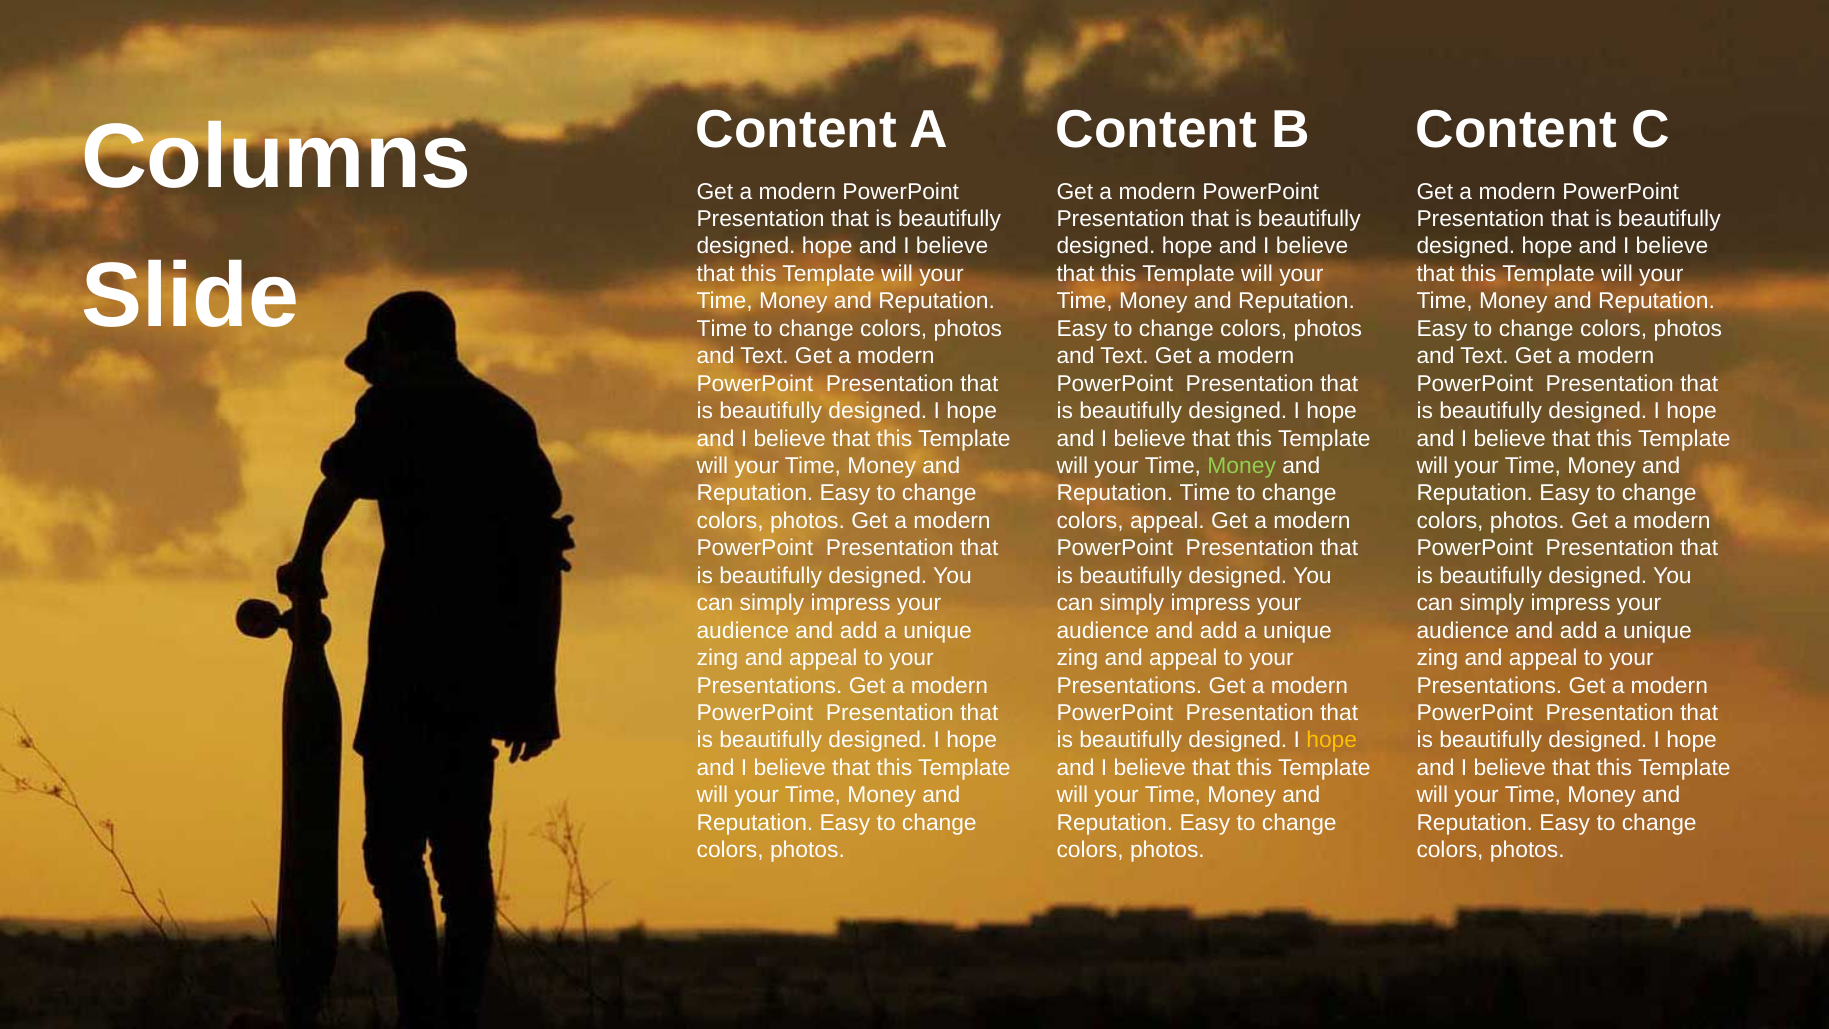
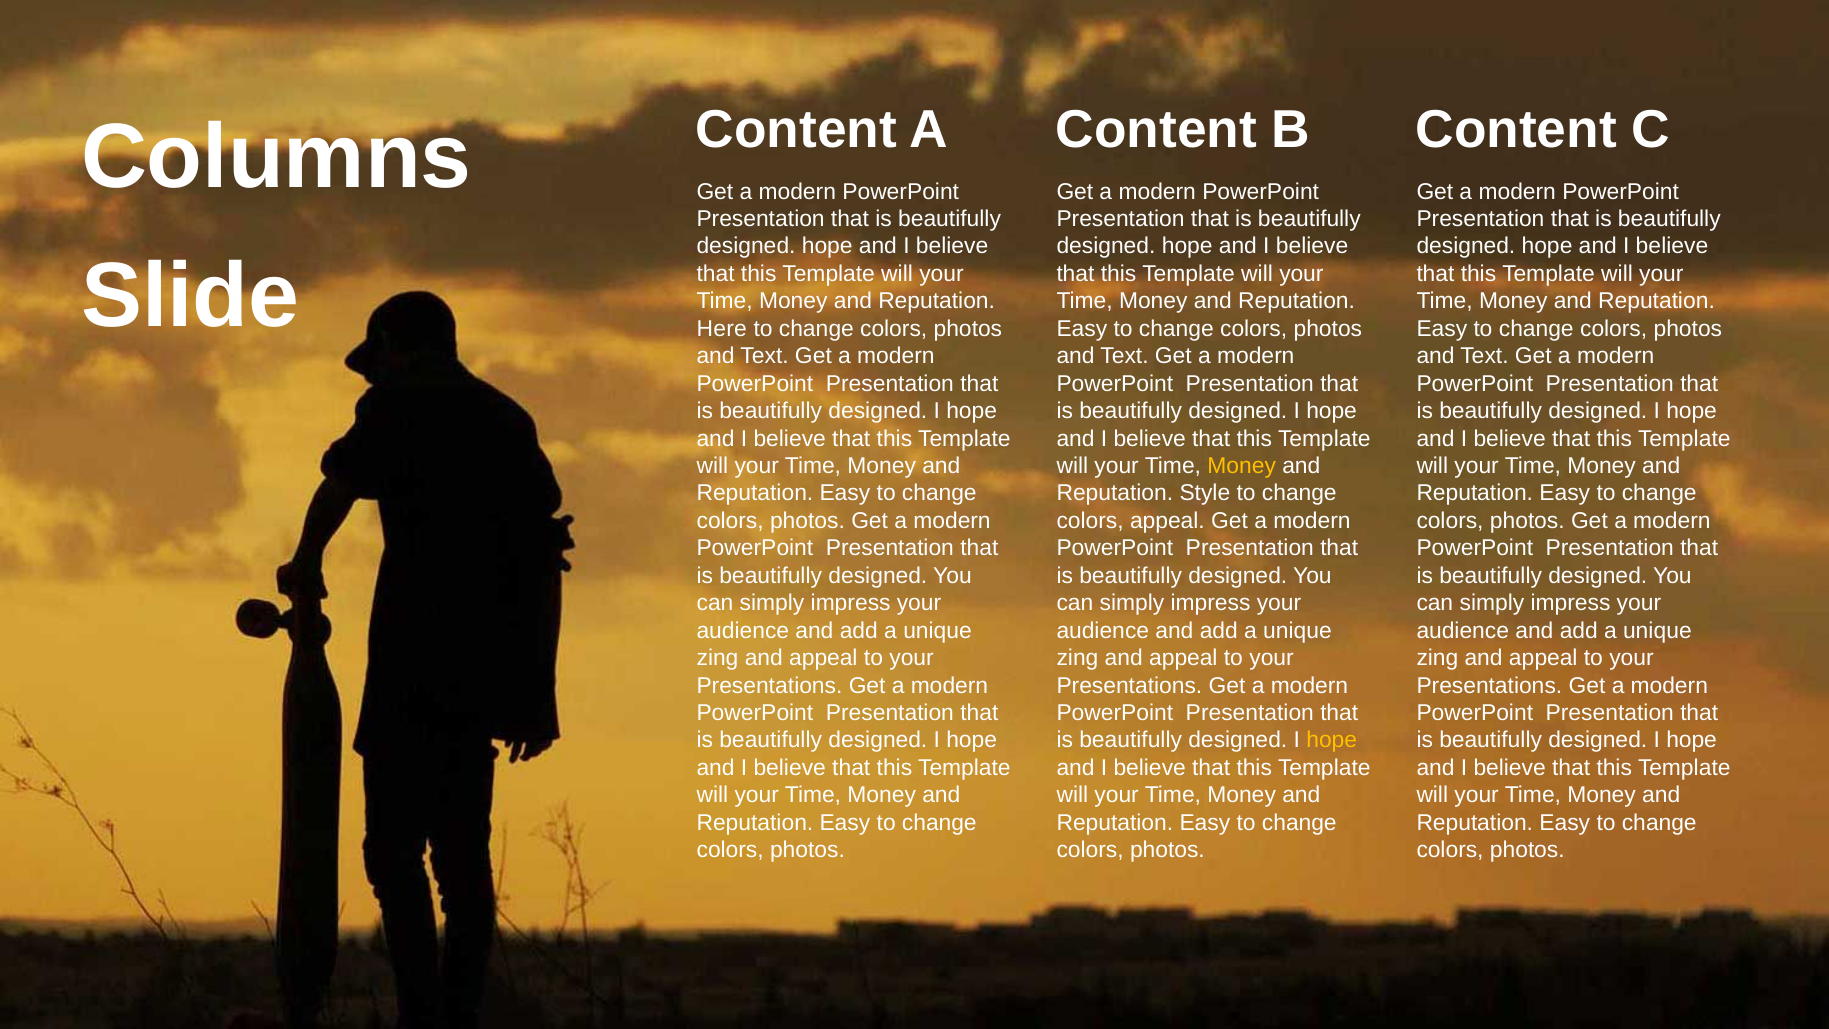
Time: Time -> Here (722, 329)
Money colour: light green -> yellow (1242, 466)
Time: Time -> Style (1205, 493)
